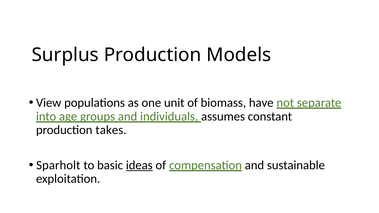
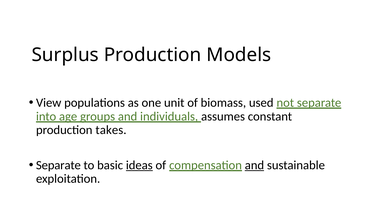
have: have -> used (261, 103)
Sparholt: Sparholt -> Separate (58, 165)
and underline: none -> present (254, 165)
